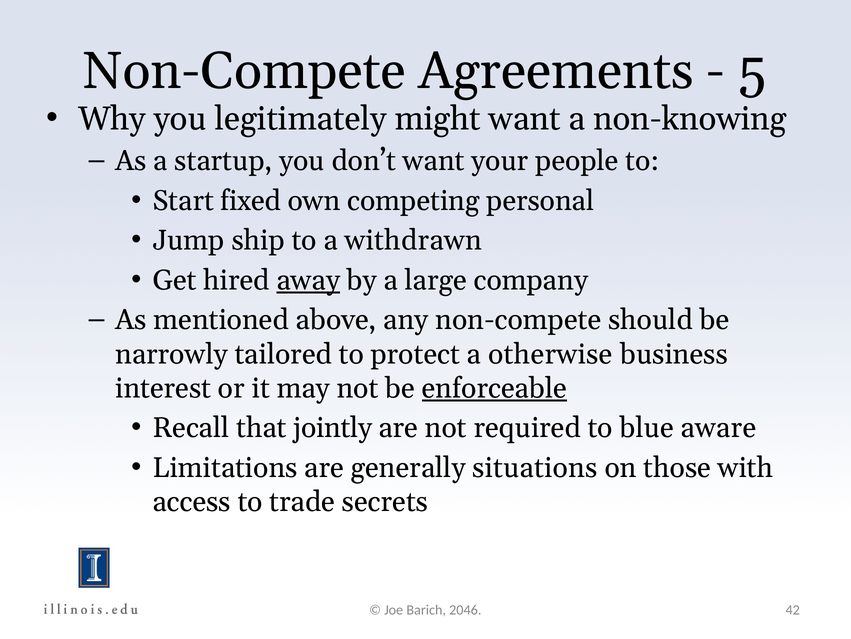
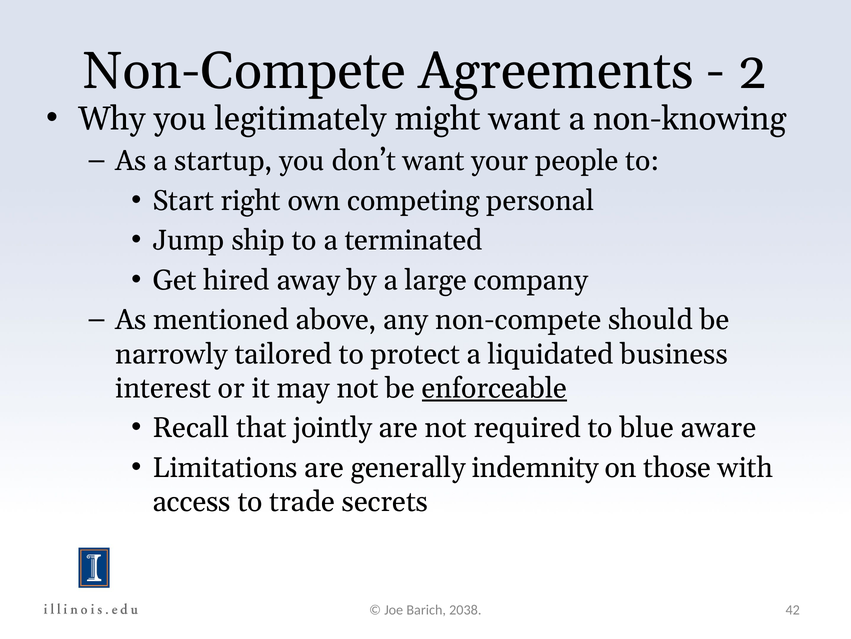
5: 5 -> 2 (753, 71)
fixed: fixed -> right (251, 201)
withdrawn: withdrawn -> terminated (414, 240)
away underline: present -> none (308, 280)
otherwise: otherwise -> liquidated (551, 354)
situations: situations -> indemnity (535, 467)
2046: 2046 -> 2038 (465, 610)
